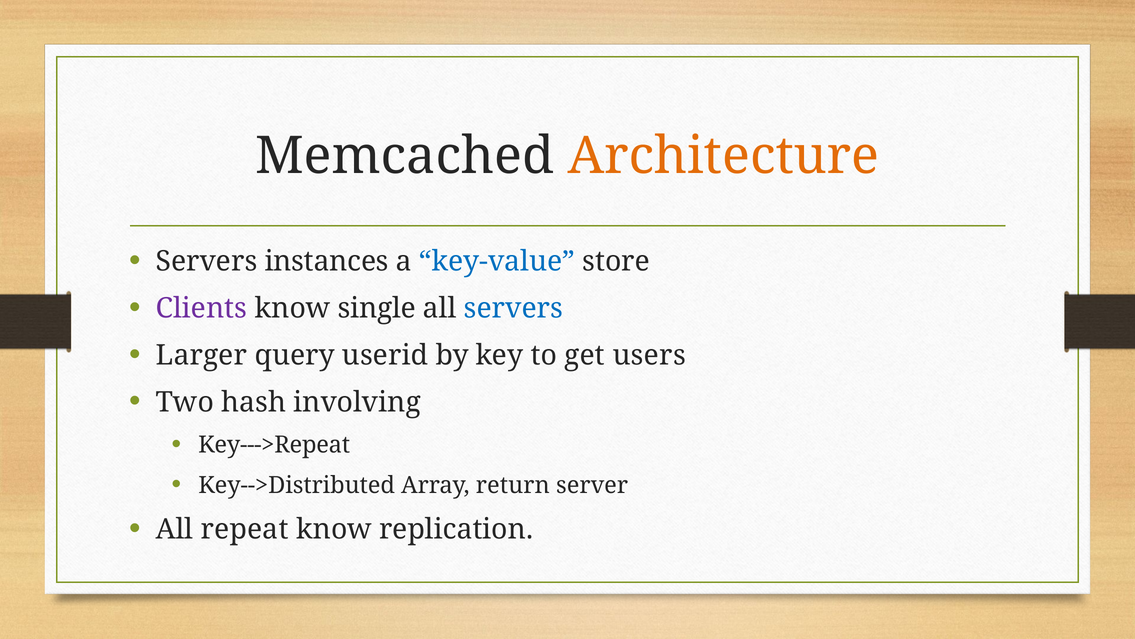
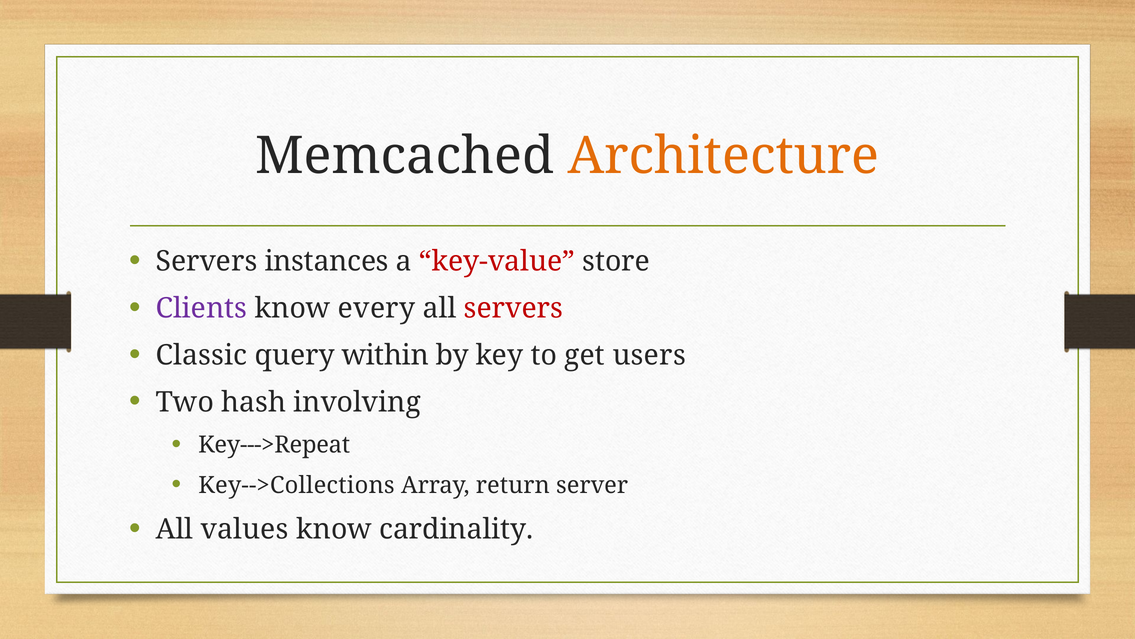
key-value colour: blue -> red (497, 261)
single: single -> every (376, 308)
servers colour: blue -> red (513, 308)
Larger: Larger -> Classic (201, 355)
userid: userid -> within (385, 355)
Key-->Distributed: Key-->Distributed -> Key-->Collections (296, 485)
repeat: repeat -> values (245, 529)
replication: replication -> cardinality (456, 529)
